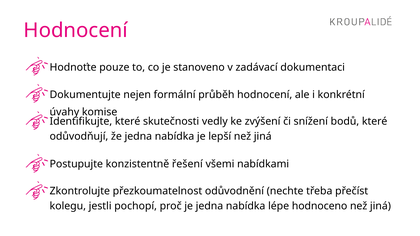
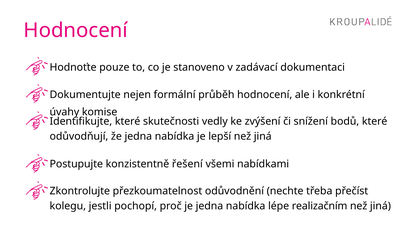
hodnoceno: hodnoceno -> realizačním (320, 206)
